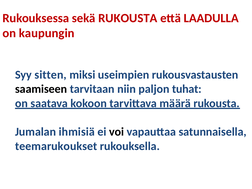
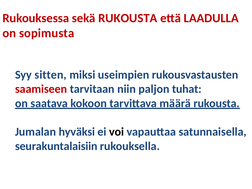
kaupungin: kaupungin -> sopimusta (47, 33)
saamiseen colour: black -> red (41, 89)
ihmisiä: ihmisiä -> hyväksi (77, 132)
teemarukoukset: teemarukoukset -> seurakuntalaisiin (56, 146)
